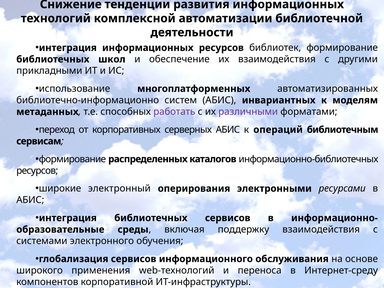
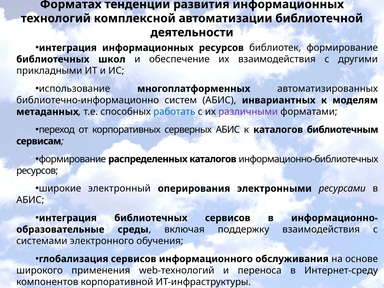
Снижение: Снижение -> Форматах (71, 4)
работать colour: purple -> blue (174, 112)
к операций: операций -> каталогов (278, 130)
